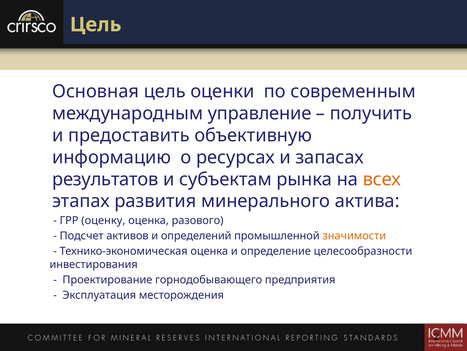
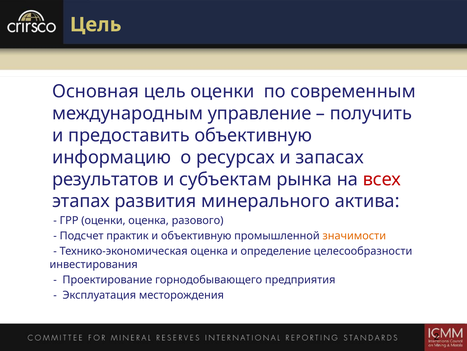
всех colour: orange -> red (382, 179)
ГРР оценку: оценку -> оценки (103, 220)
активов: активов -> практик (128, 235)
и определений: определений -> объективную (196, 235)
